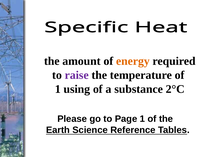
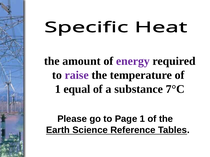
energy colour: orange -> purple (133, 61)
using: using -> equal (77, 89)
2°C: 2°C -> 7°C (175, 89)
